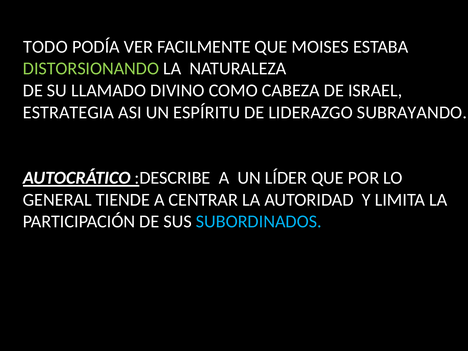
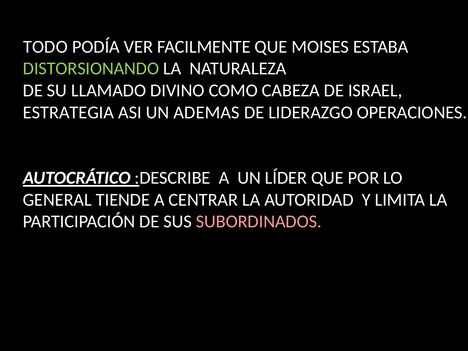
ESPÍRITU: ESPÍRITU -> ADEMAS (207, 112)
SUBRAYANDO: SUBRAYANDO -> OPERACIONES (412, 112)
SUBORDINADOS colour: light blue -> pink (259, 222)
